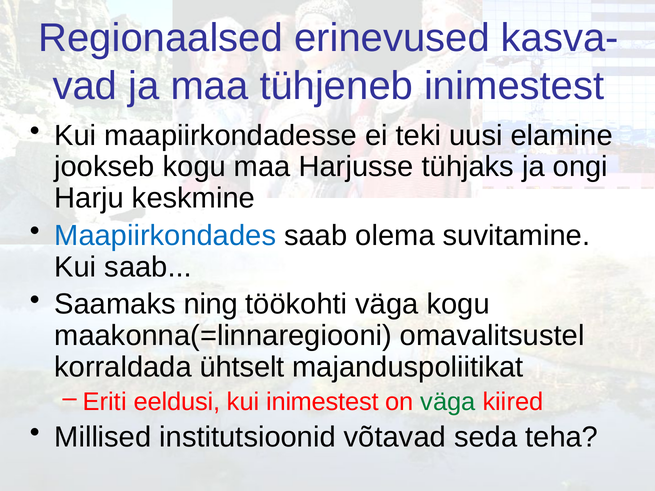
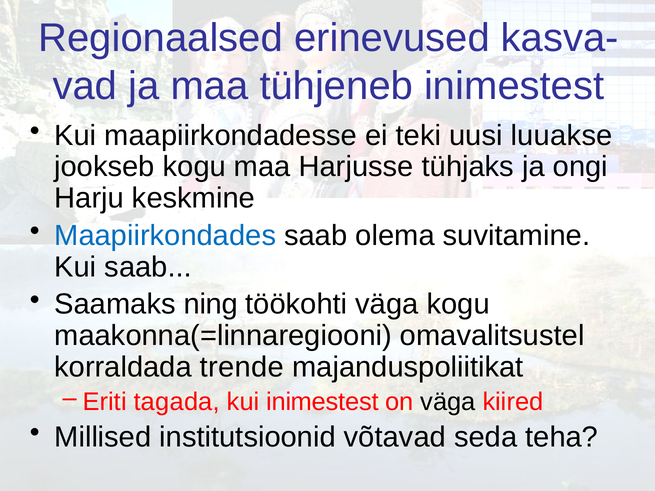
elamine: elamine -> luuakse (562, 135)
ühtselt: ühtselt -> trende (242, 367)
eeldusi: eeldusi -> tagada (177, 402)
väga colour: green -> black (448, 402)
